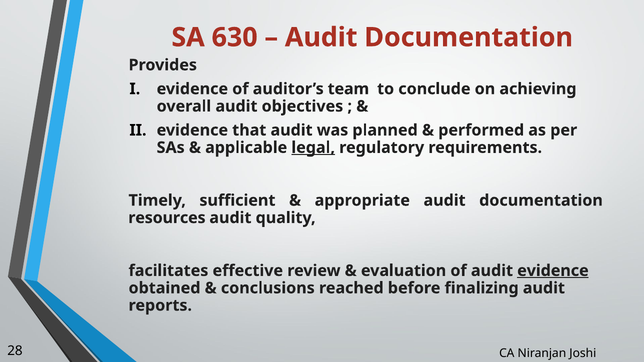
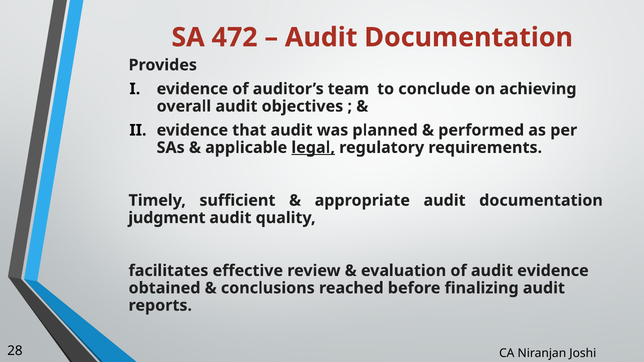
630: 630 -> 472 (235, 37)
resources: resources -> judgment (167, 218)
evidence underline: present -> none (553, 271)
